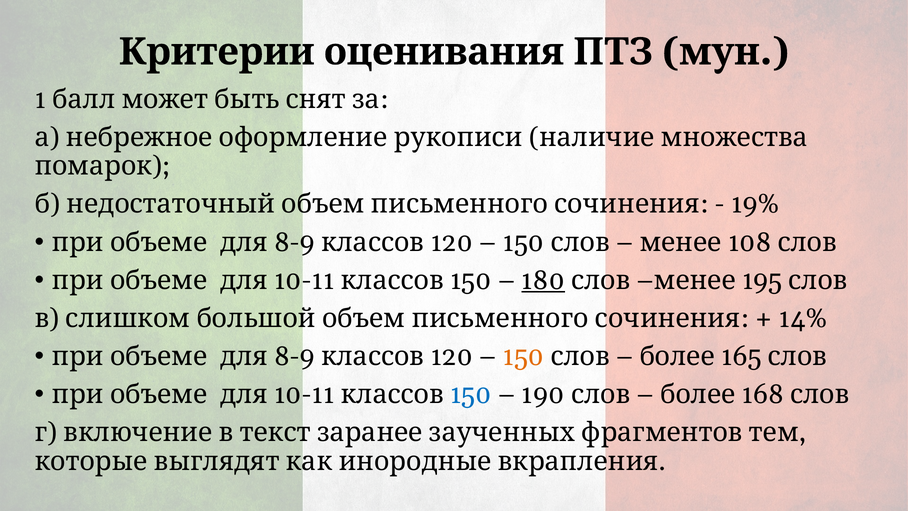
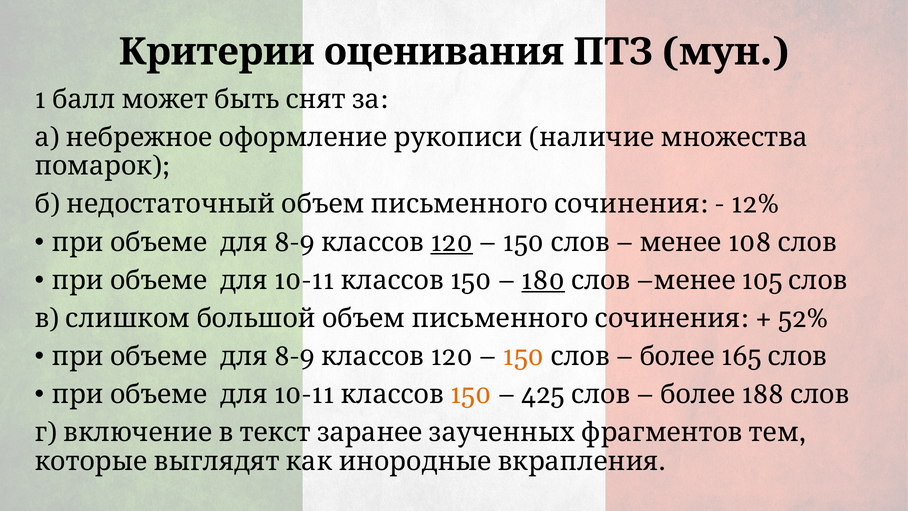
19%: 19% -> 12% (755, 204)
120 underline: none -> present (452, 242)
195: 195 -> 105 (762, 280)
14%: 14% -> 52% (803, 318)
150 colour: blue -> orange (471, 394)
190: 190 -> 425 (543, 394)
168: 168 -> 188 (763, 394)
